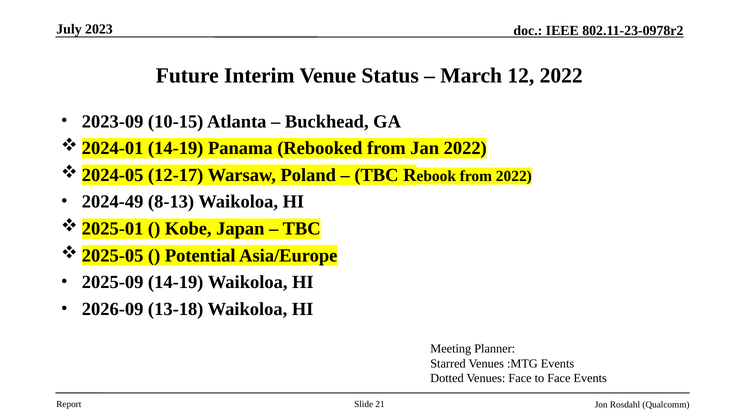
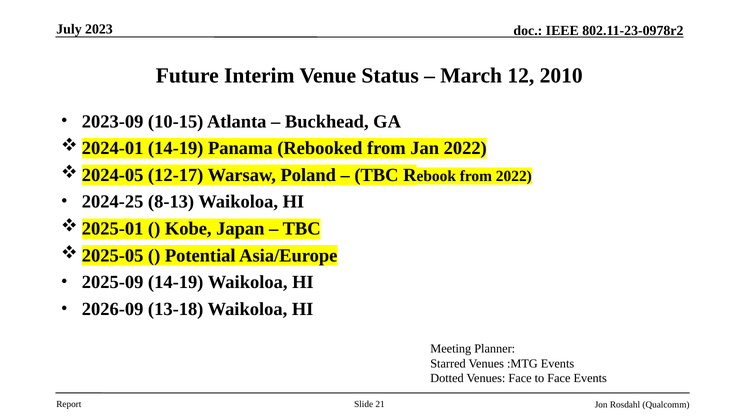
12 2022: 2022 -> 2010 (561, 75)
2024-49: 2024-49 -> 2024-25 (113, 202)
